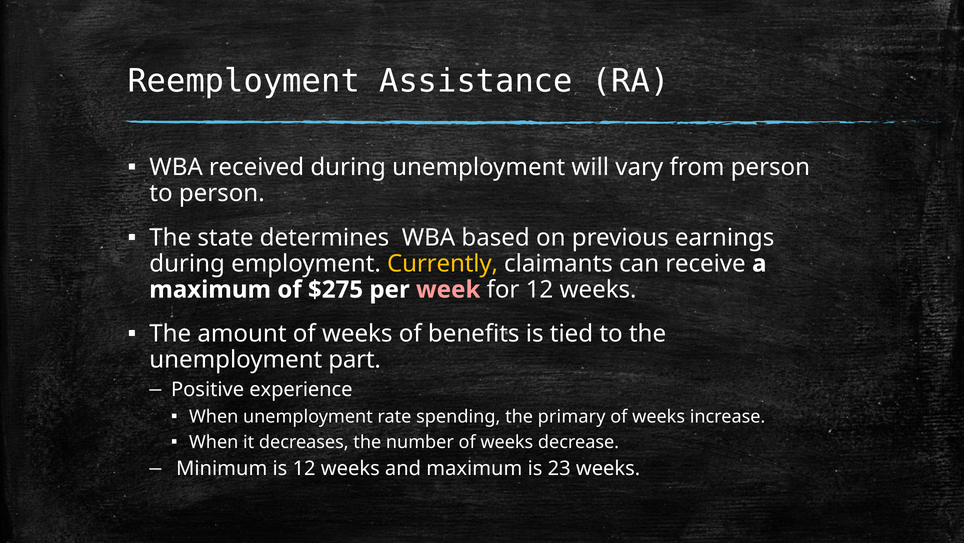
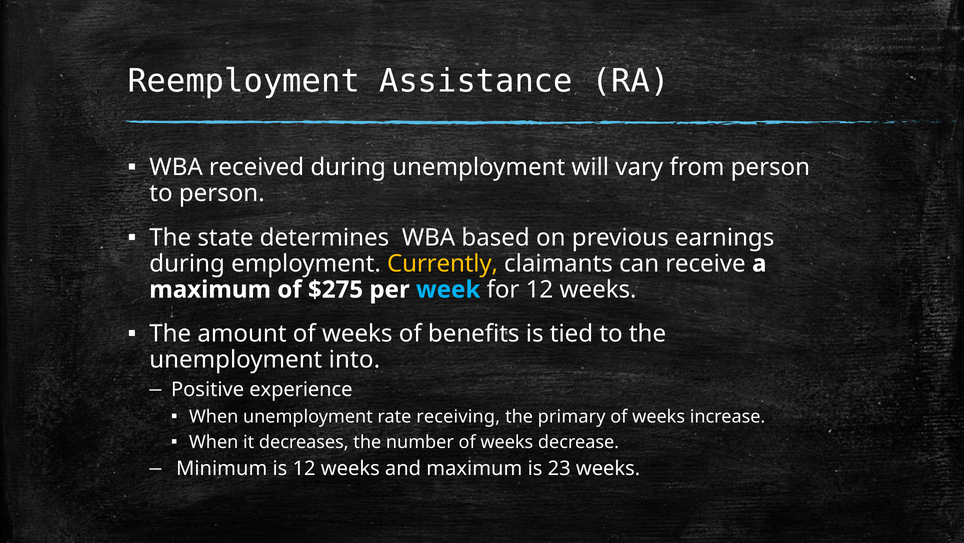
week colour: pink -> light blue (448, 289)
part: part -> into (354, 359)
spending: spending -> receiving (458, 416)
